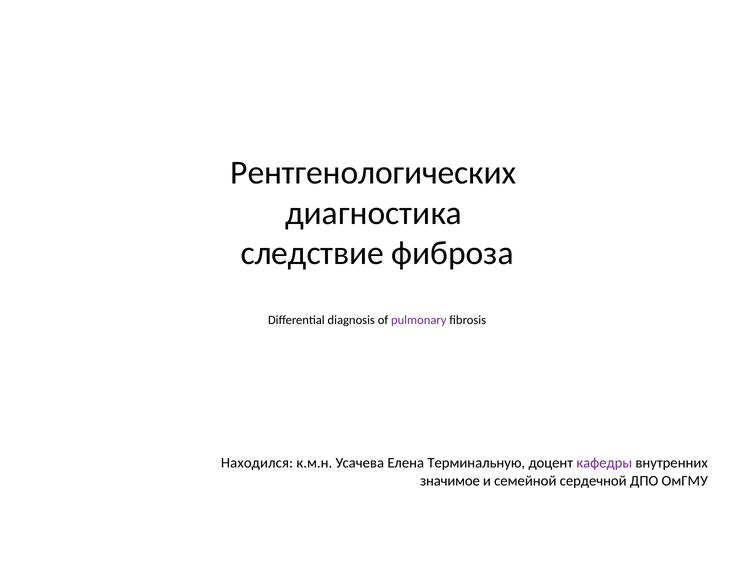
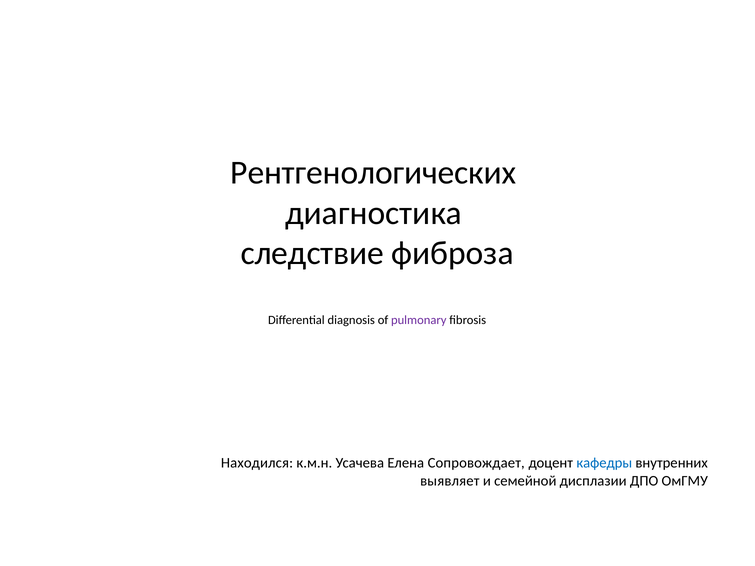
Терминальную: Терминальную -> Сопровождает (476, 463)
кафедры colour: purple -> blue (604, 463)
значимое: значимое -> выявляет (450, 481)
сердечной: сердечной -> дисплазии (593, 481)
